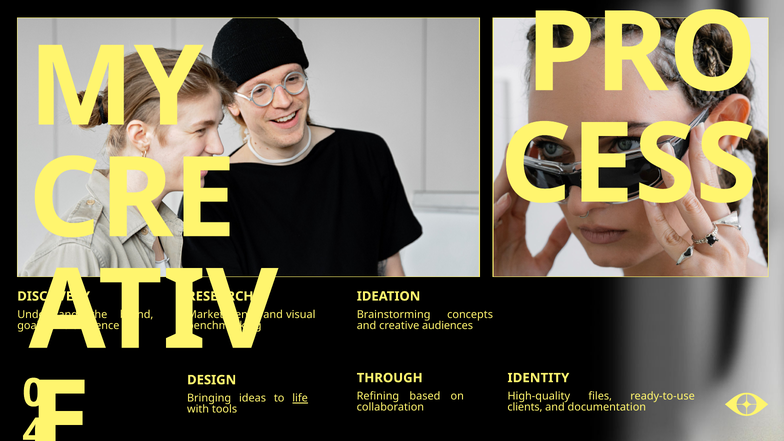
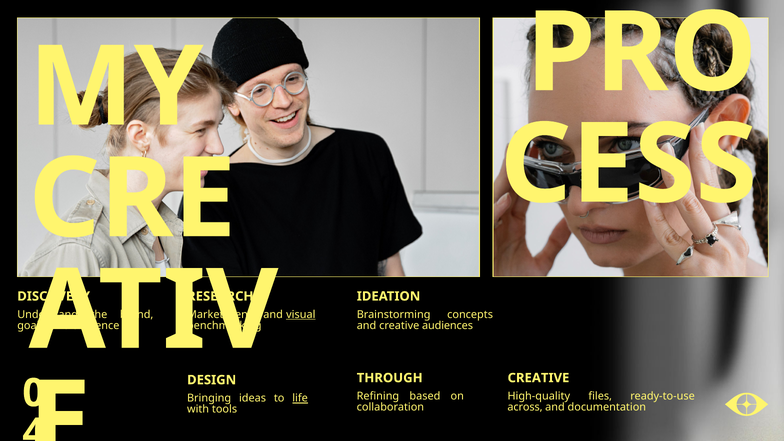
visual underline: none -> present (301, 315)
IDENTITY: IDENTITY -> CREATIVE (538, 378)
clients: clients -> across (525, 407)
